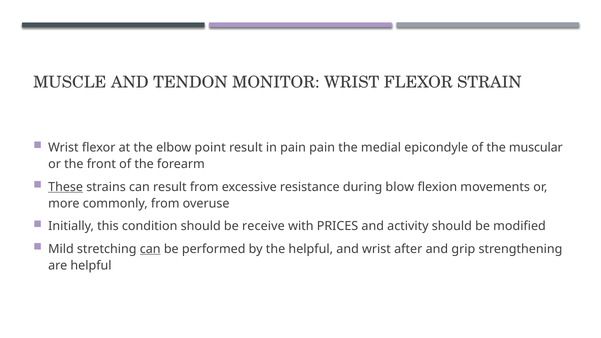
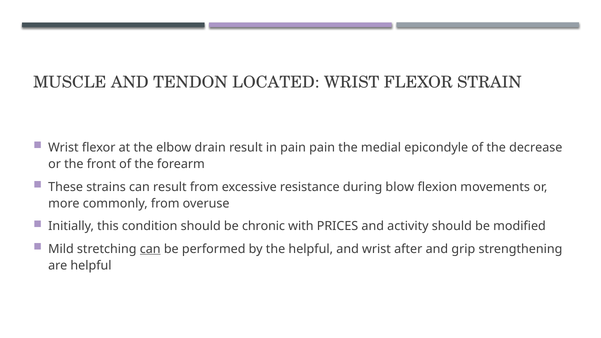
MONITOR: MONITOR -> LOCATED (276, 82)
point: point -> drain (210, 148)
muscular: muscular -> decrease (536, 148)
These underline: present -> none (66, 187)
receive: receive -> chronic (264, 226)
